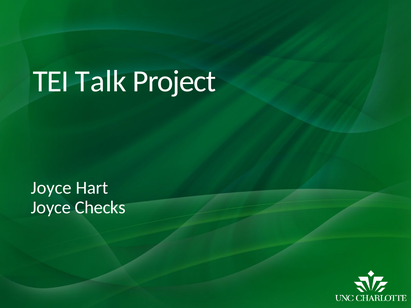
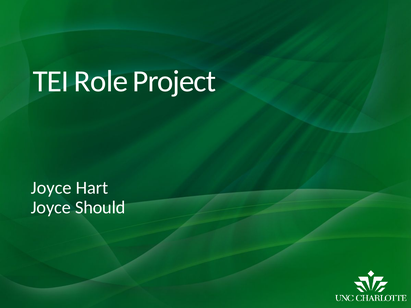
Talk: Talk -> Role (101, 82)
Checks: Checks -> Should (100, 208)
